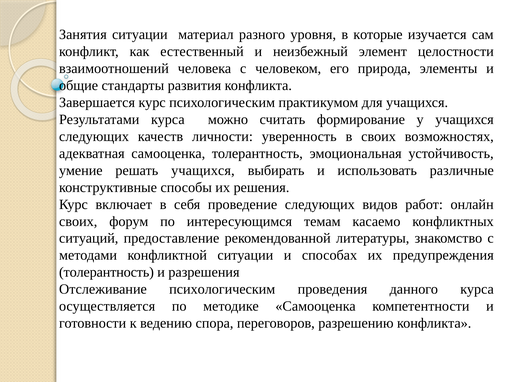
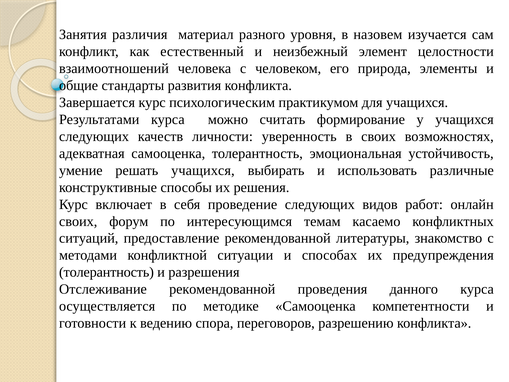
Занятия ситуации: ситуации -> различия (140, 34)
которые: которые -> назовем (378, 34)
Отслеживание психологическим: психологическим -> рекомендованной (222, 289)
